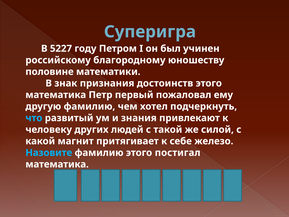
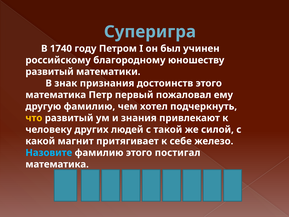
5227: 5227 -> 1740 (61, 49)
половине: половине -> развитый (50, 72)
что colour: light blue -> yellow (34, 118)
